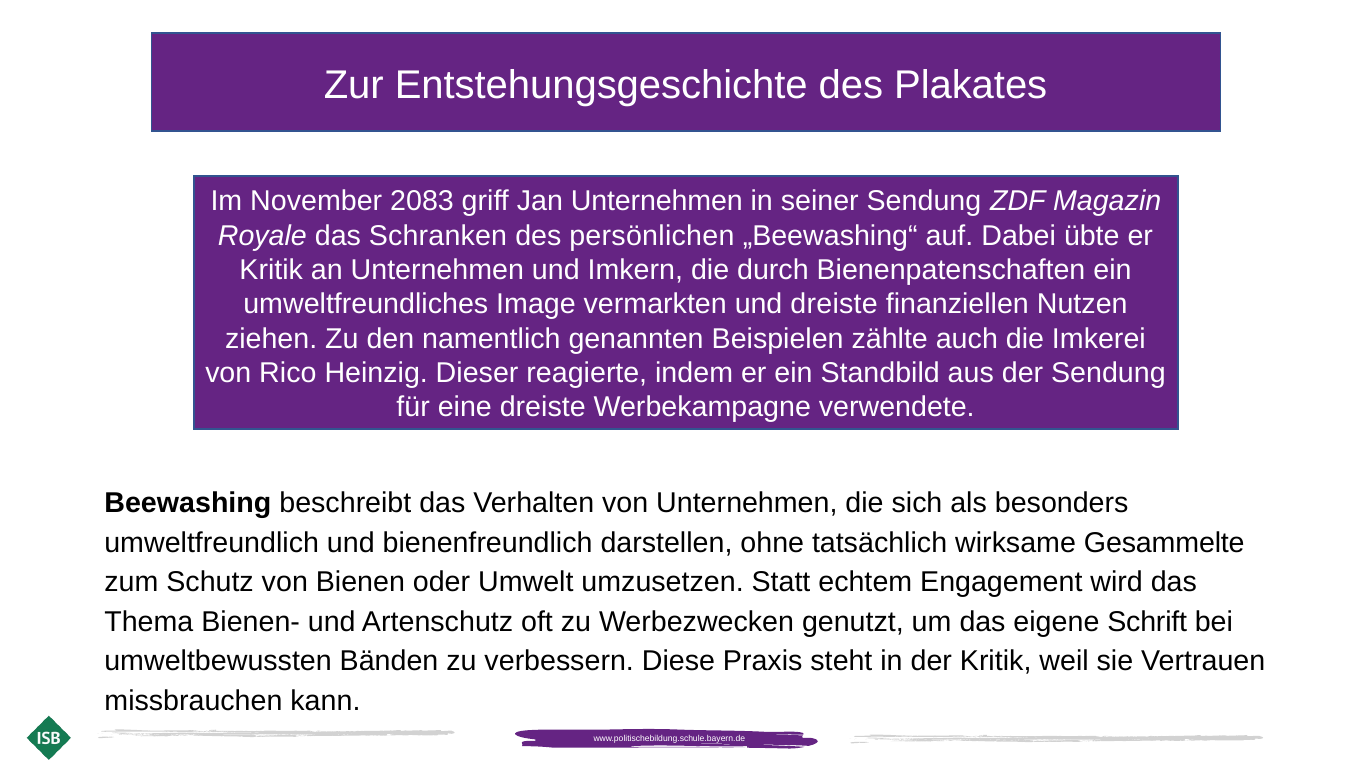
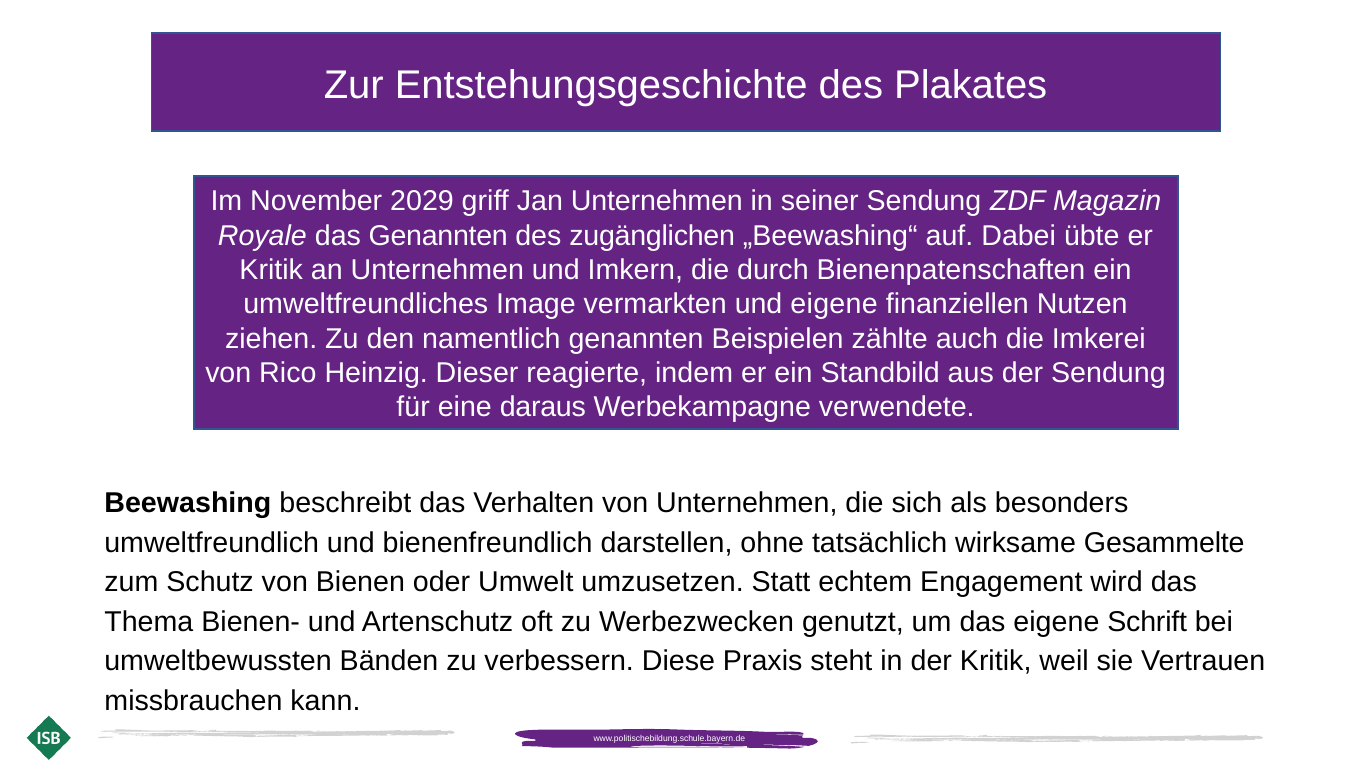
2083: 2083 -> 2029 (422, 201)
das Schranken: Schranken -> Genannten (438, 236)
persönlichen: persönlichen -> zugänglichen (652, 236)
und dreiste: dreiste -> eigene (834, 304)
eine dreiste: dreiste -> daraus (543, 407)
